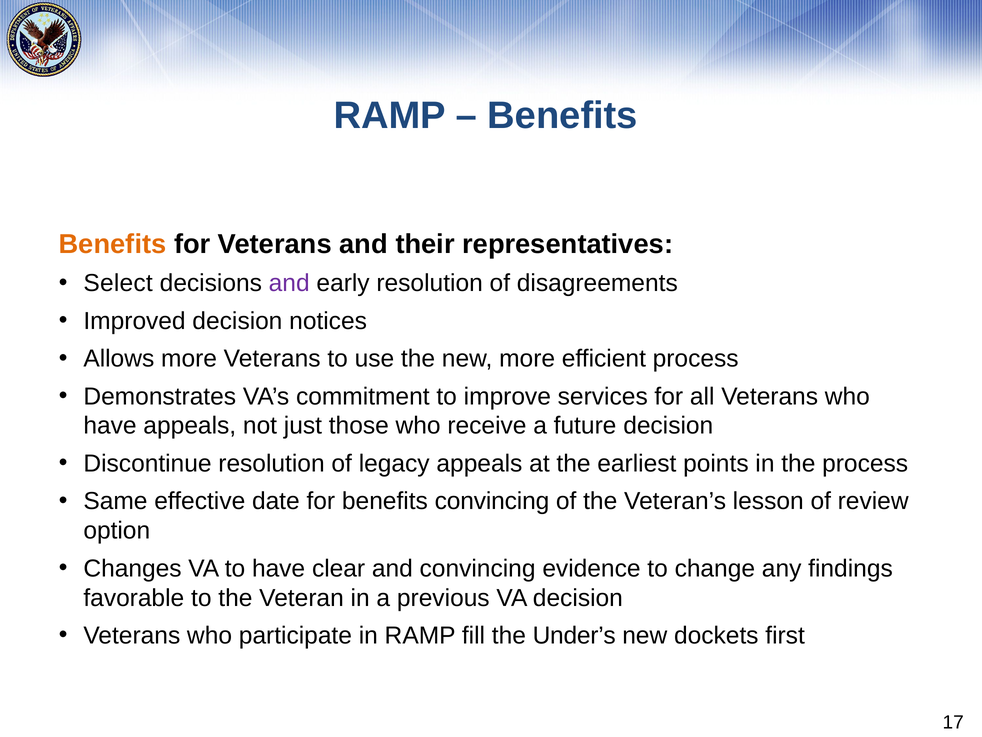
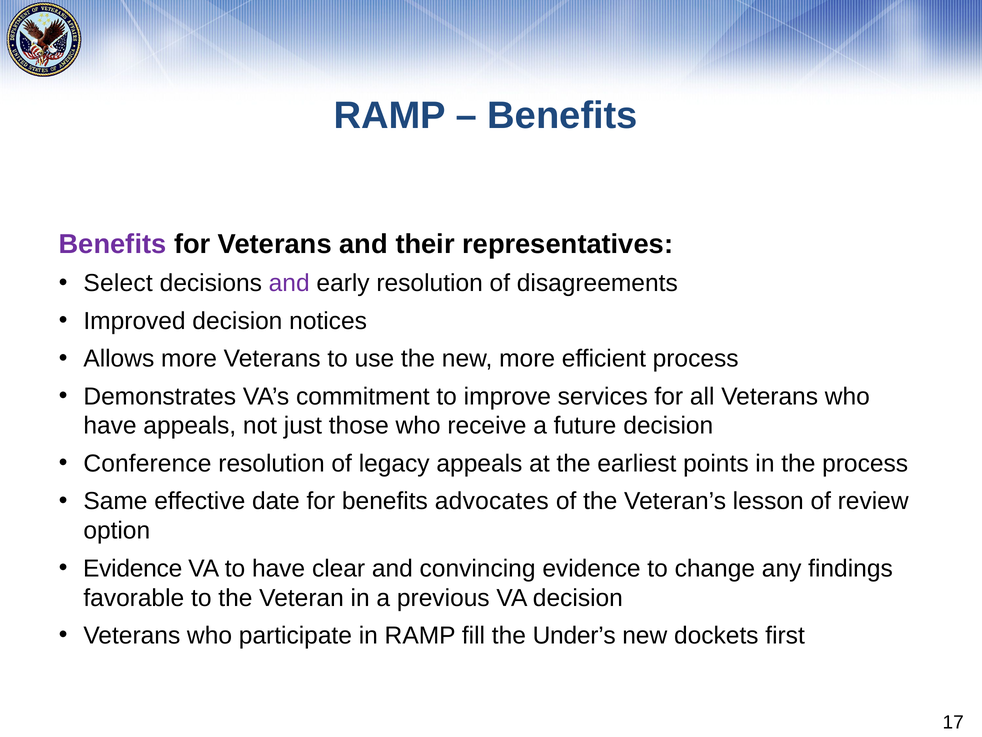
Benefits colour: orange -> purple (113, 244)
Discontinue: Discontinue -> Conference (147, 463)
benefits convincing: convincing -> advocates (492, 501)
Changes: Changes -> Evidence (133, 568)
